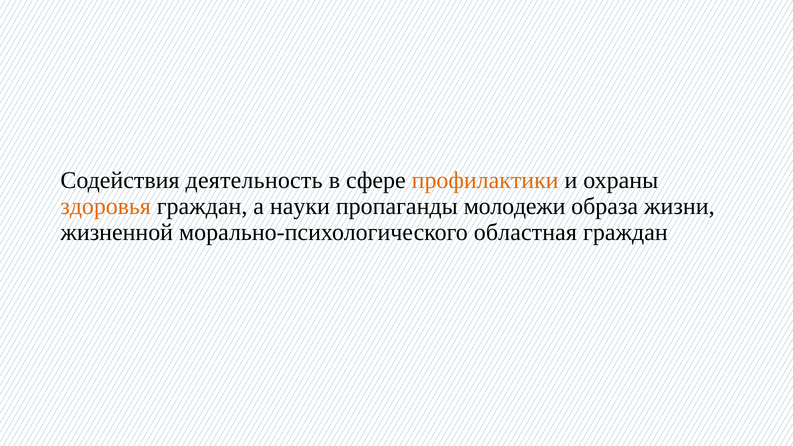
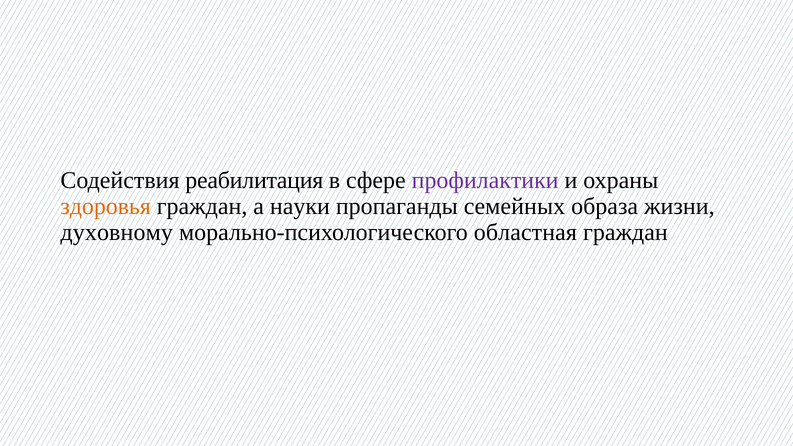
деятельность: деятельность -> реабилитация (254, 180)
профилактики colour: orange -> purple (485, 180)
молодежи: молодежи -> семейных (514, 206)
жизненной: жизненной -> духовному (117, 232)
